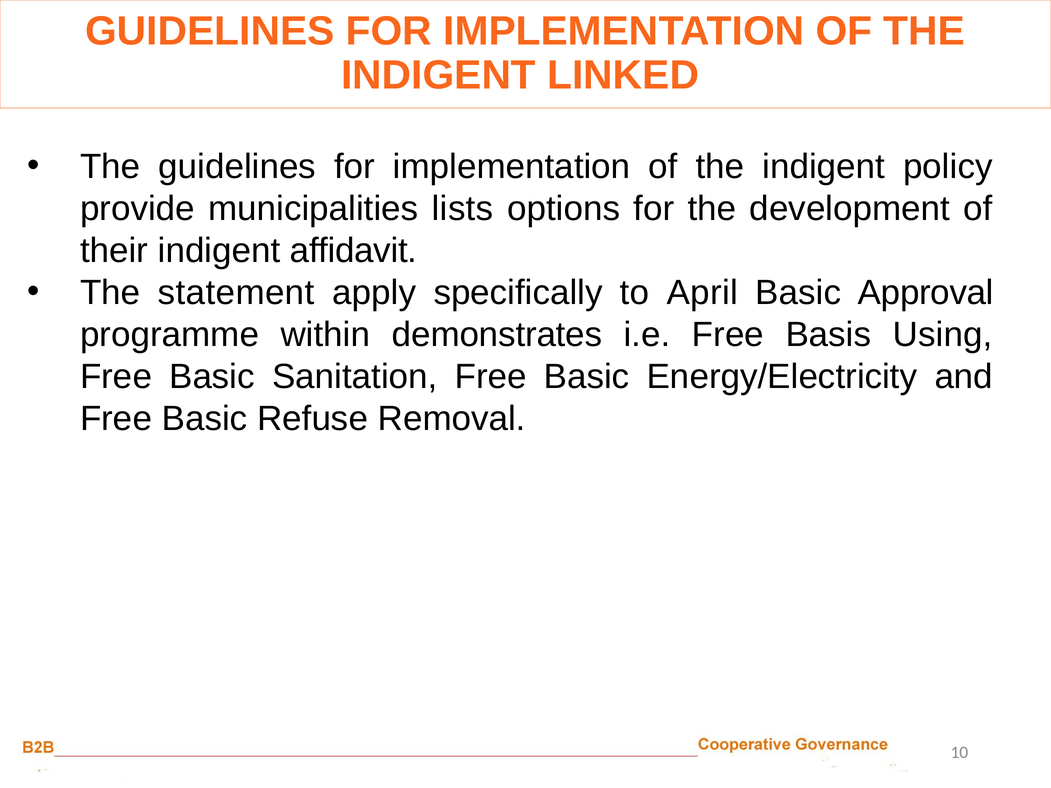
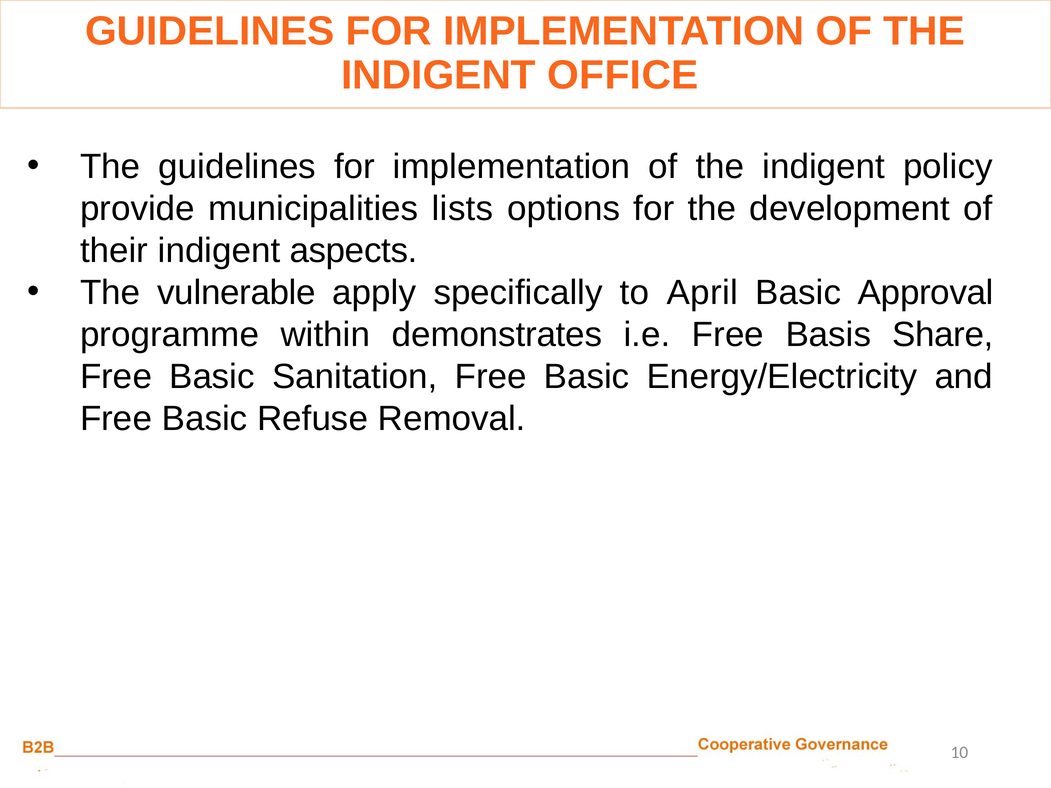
LINKED: LINKED -> OFFICE (623, 75)
affidavit: affidavit -> aspects (354, 251)
statement: statement -> vulnerable (237, 293)
Using: Using -> Share (943, 335)
